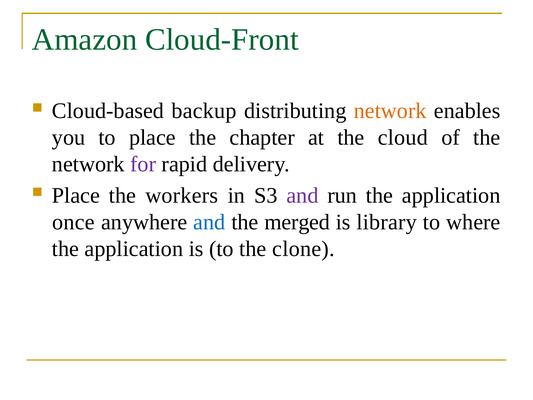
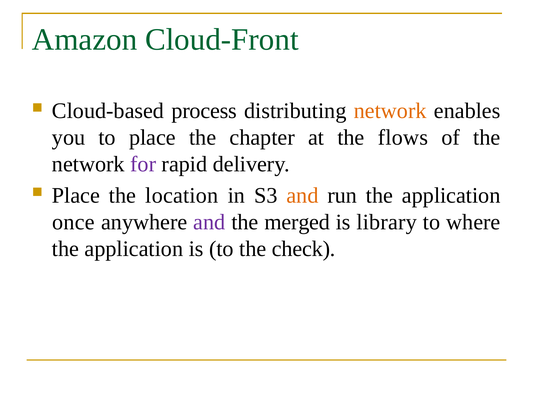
backup: backup -> process (204, 111)
cloud: cloud -> flows (403, 137)
workers: workers -> location (182, 195)
and colour: purple -> orange (302, 195)
and colour: blue -> purple (209, 222)
clone: clone -> check (304, 249)
